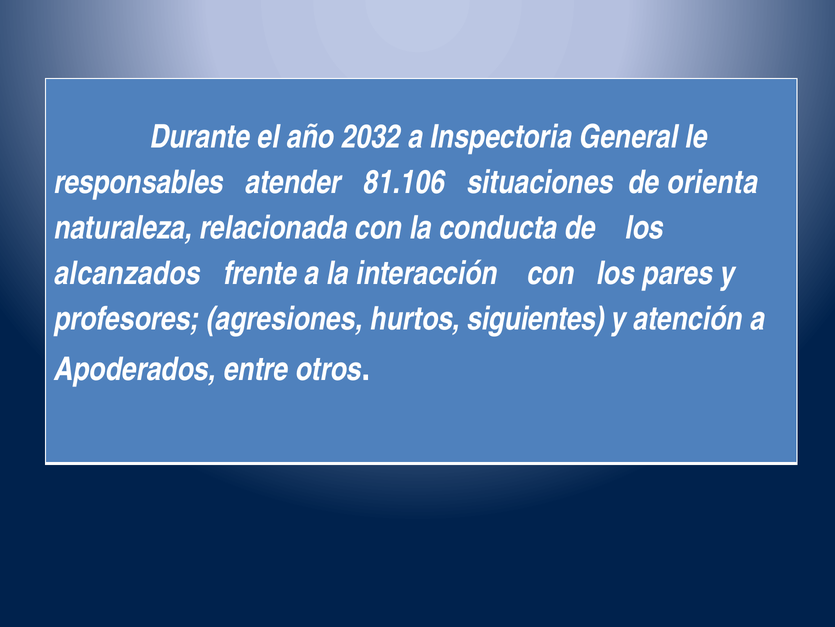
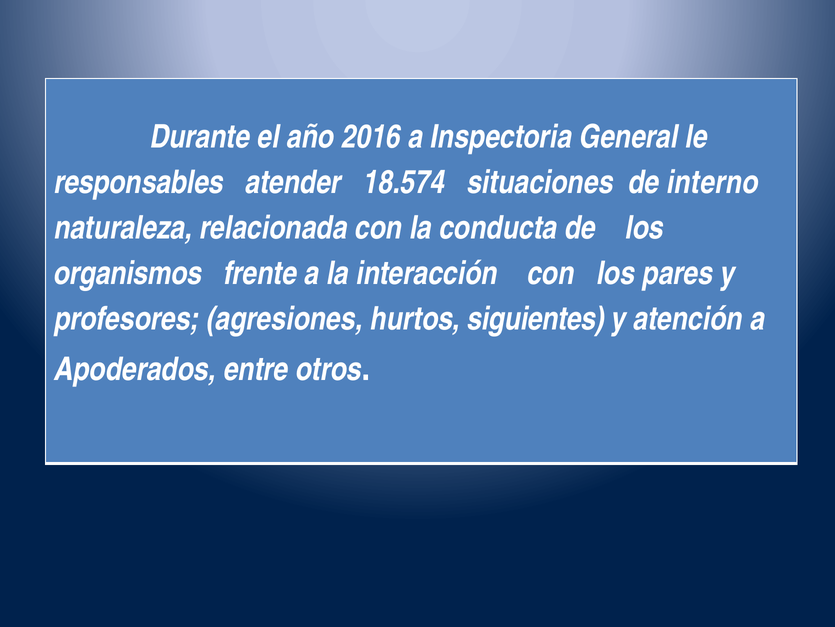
2032: 2032 -> 2016 (371, 137)
81.106: 81.106 -> 18.574 (404, 182)
orienta: orienta -> interno (713, 182)
alcanzados: alcanzados -> organismos (128, 273)
